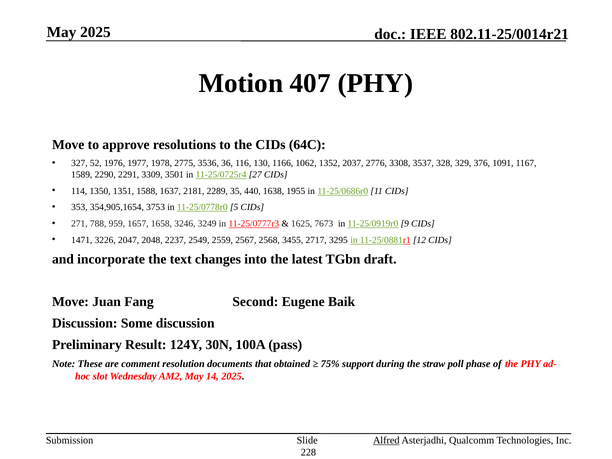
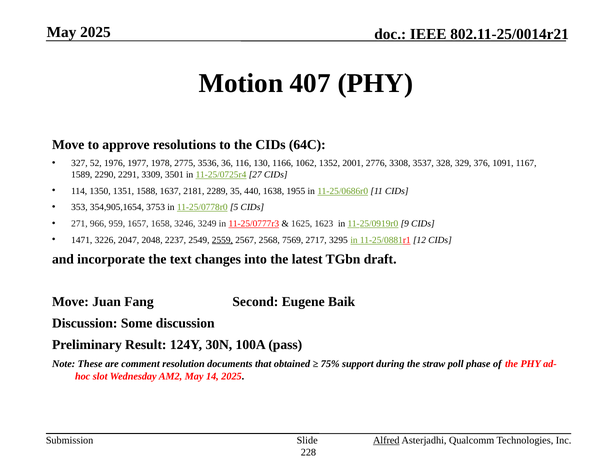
2037: 2037 -> 2001 (353, 163)
788: 788 -> 966 (98, 224)
7673: 7673 -> 1623 (324, 224)
2559 underline: none -> present (222, 240)
3455: 3455 -> 7569 (293, 240)
